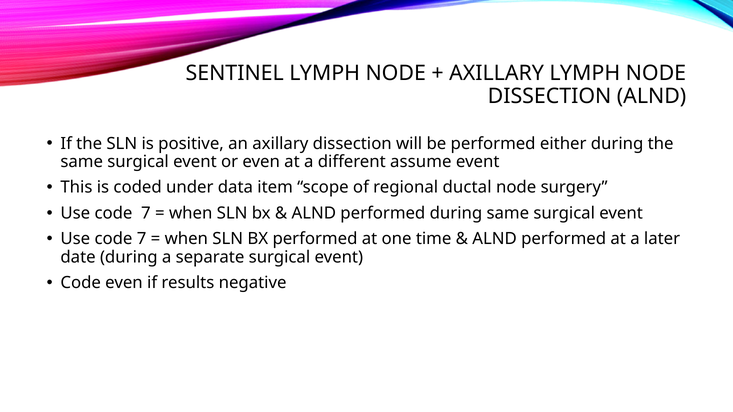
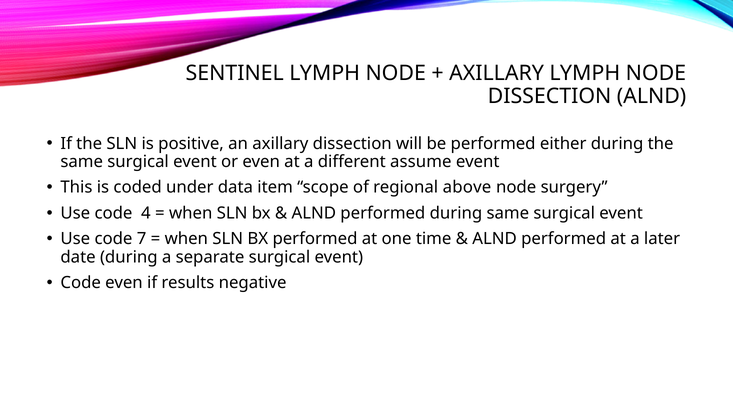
ductal: ductal -> above (467, 188)
7: 7 -> 4 (146, 213)
